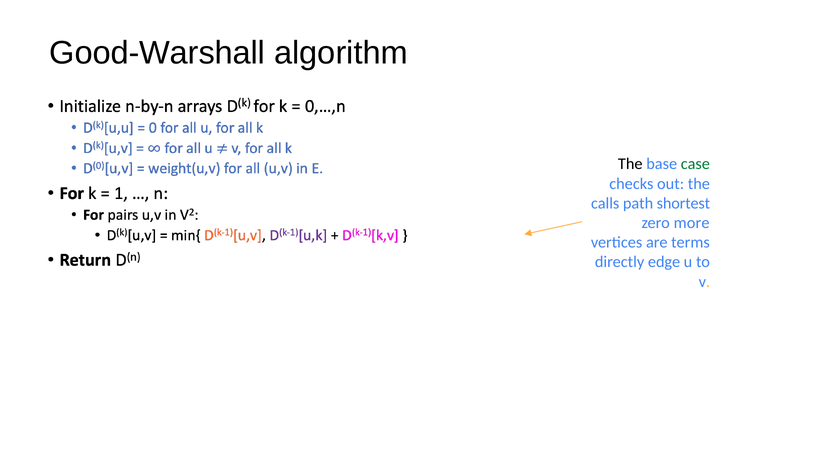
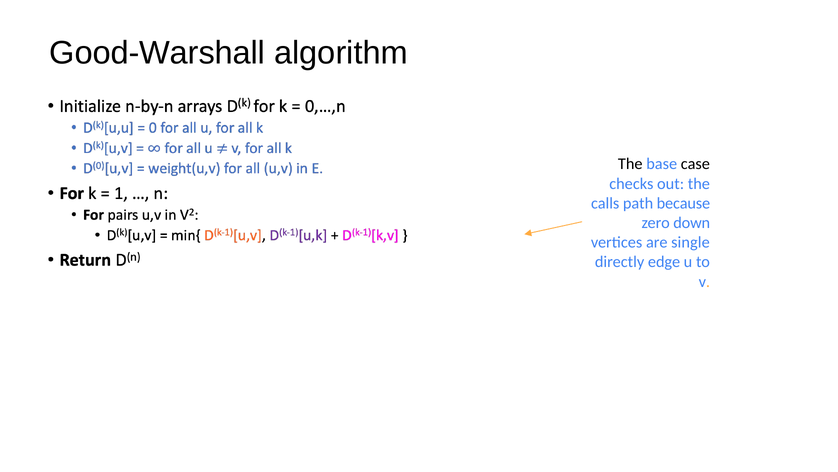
case colour: green -> black (695, 164)
shortest: shortest -> because (683, 203)
more: more -> down (692, 223)
terms: terms -> single (690, 242)
